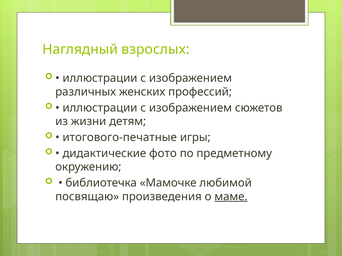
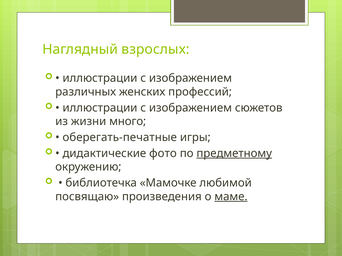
детям: детям -> много (128, 122)
итогового-печатные: итогового-печатные -> оберегать-печатные (120, 138)
предметному underline: none -> present (234, 154)
